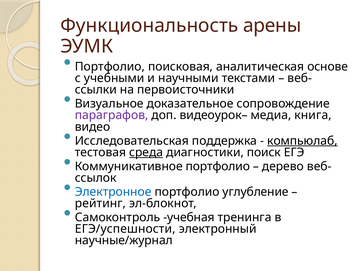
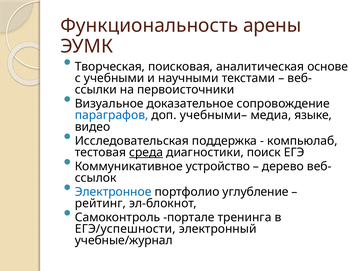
Портфолио: Портфолио -> Творческая (110, 67)
параграфов colour: purple -> blue (112, 115)
видеоурок–: видеоурок– -> учебными– (214, 115)
книга: книга -> языке (313, 115)
компьюлаб underline: present -> none (302, 141)
Коммуникативное портфолио: портфолио -> устройство (218, 167)
учебная: учебная -> портале (189, 218)
научные/журнал: научные/журнал -> учебные/журнал (124, 241)
